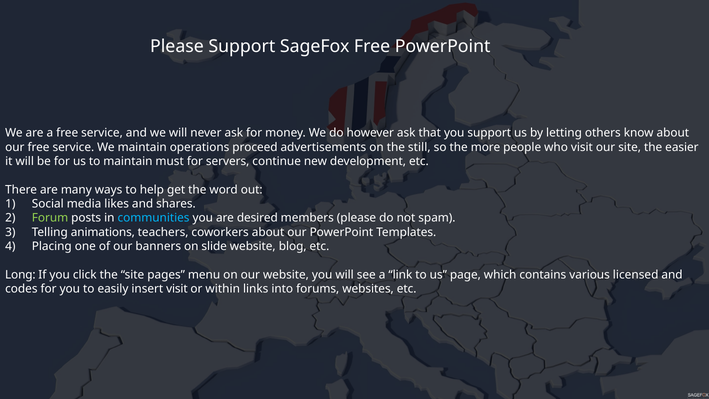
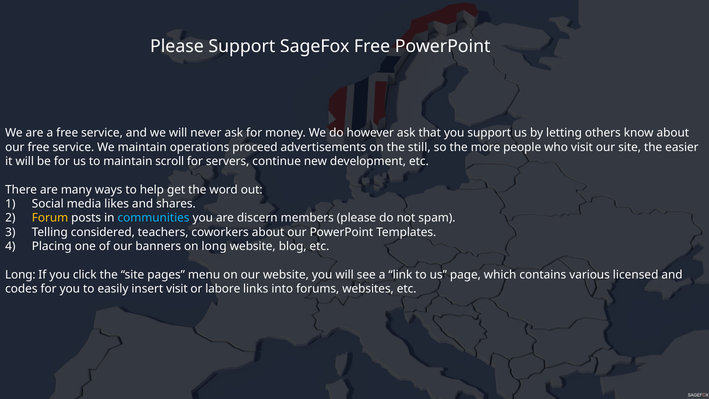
must: must -> scroll (170, 161)
Forum colour: light green -> yellow (50, 218)
desired: desired -> discern (257, 218)
animations: animations -> considered (103, 232)
on slide: slide -> long (214, 246)
within: within -> labore (223, 289)
